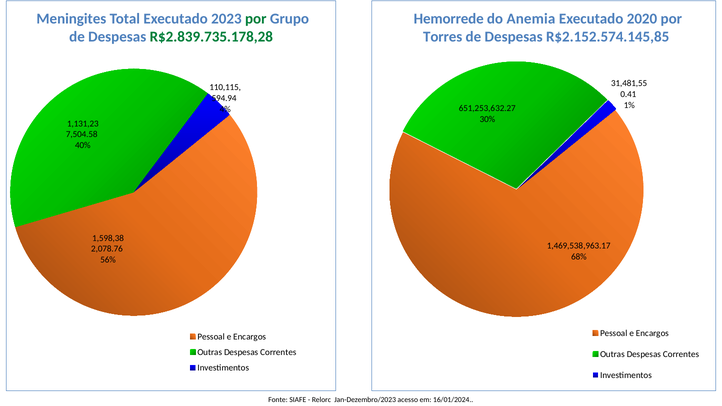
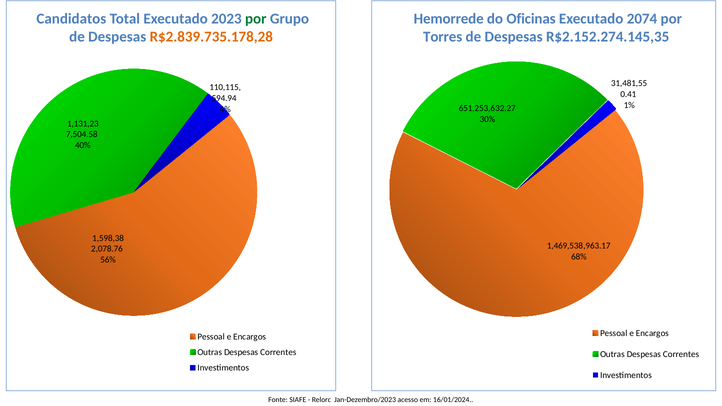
Meningites: Meningites -> Candidatos (71, 19)
Anemia: Anemia -> Oficinas (531, 19)
2020: 2020 -> 2074 (642, 19)
R$2.839.735.178,28 colour: green -> orange (211, 37)
R$2.152.574.145,85: R$2.152.574.145,85 -> R$2.152.274.145,35 (608, 37)
